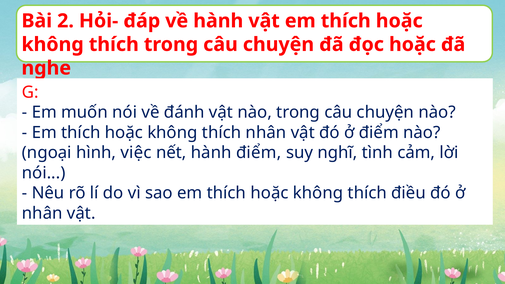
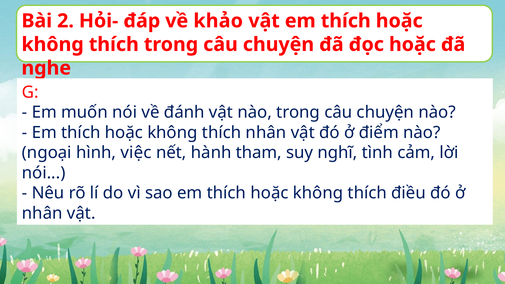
về hành: hành -> khảo (218, 21)
hành điểm: điểm -> tham (259, 153)
